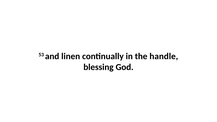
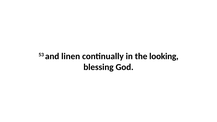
handle: handle -> looking (164, 56)
